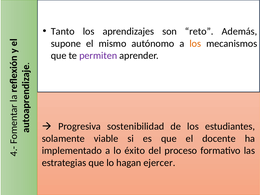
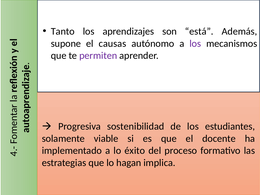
reto: reto -> está (199, 31)
mismo: mismo -> causas (112, 43)
los colour: orange -> purple (195, 43)
ejercer: ejercer -> implica (159, 163)
